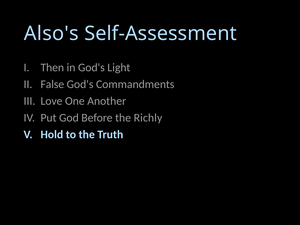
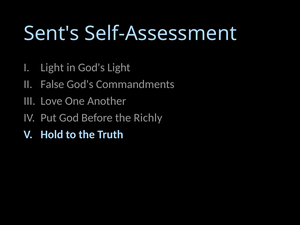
Also's: Also's -> Sent's (51, 34)
Then: Then -> Light (52, 68)
